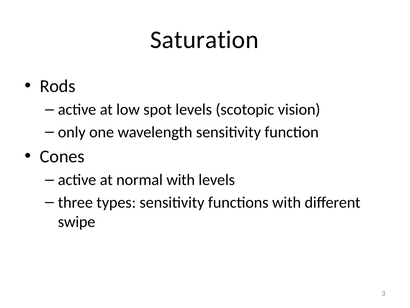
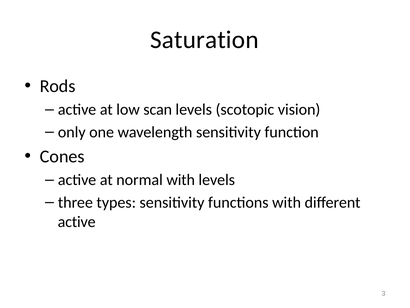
spot: spot -> scan (158, 109)
swipe: swipe -> active (77, 221)
